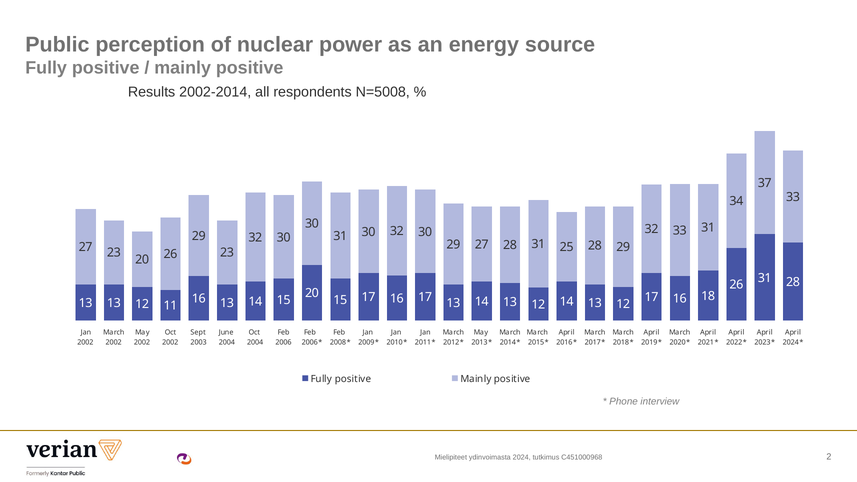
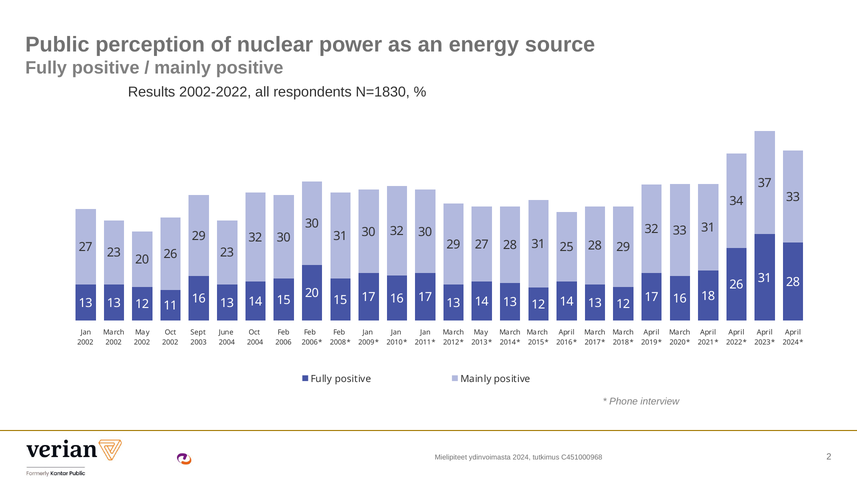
2002-2014: 2002-2014 -> 2002-2022 (215, 92)
N=5008: N=5008 -> N=1830 (383, 92)
